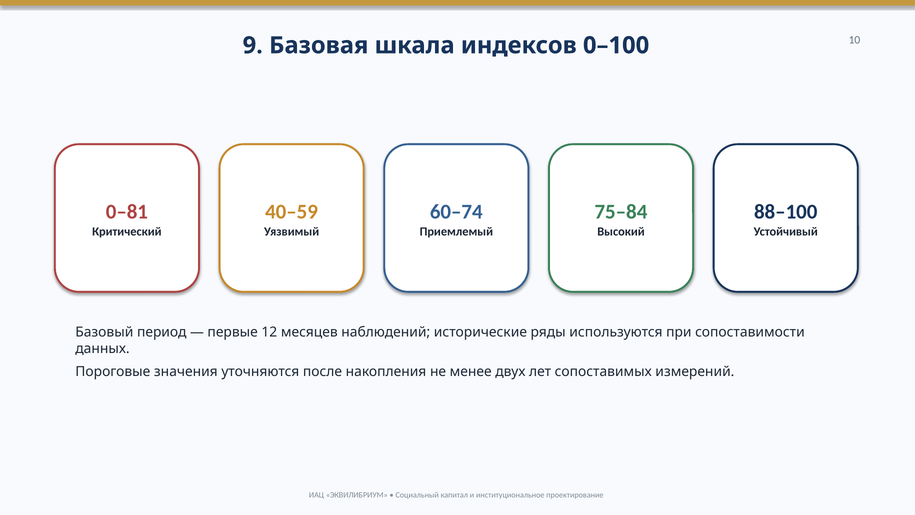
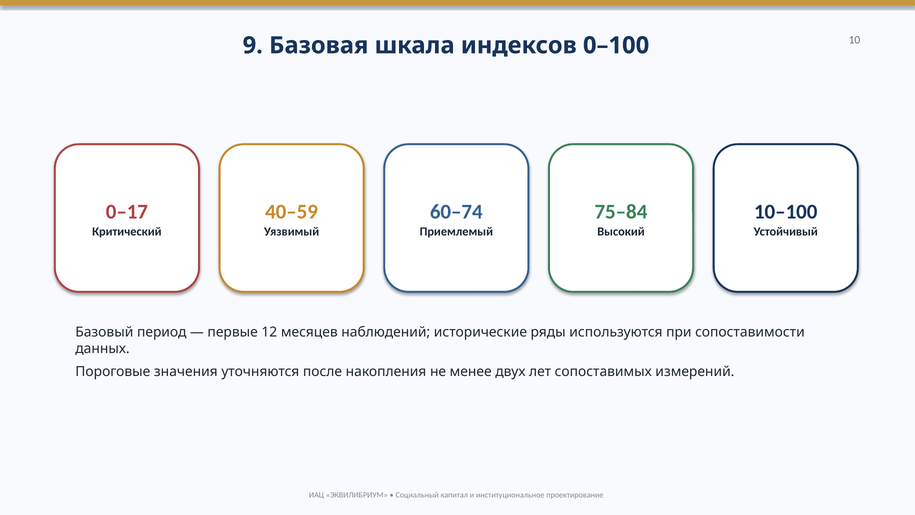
0–81: 0–81 -> 0–17 (127, 212)
88–100: 88–100 -> 10–100 (786, 212)
